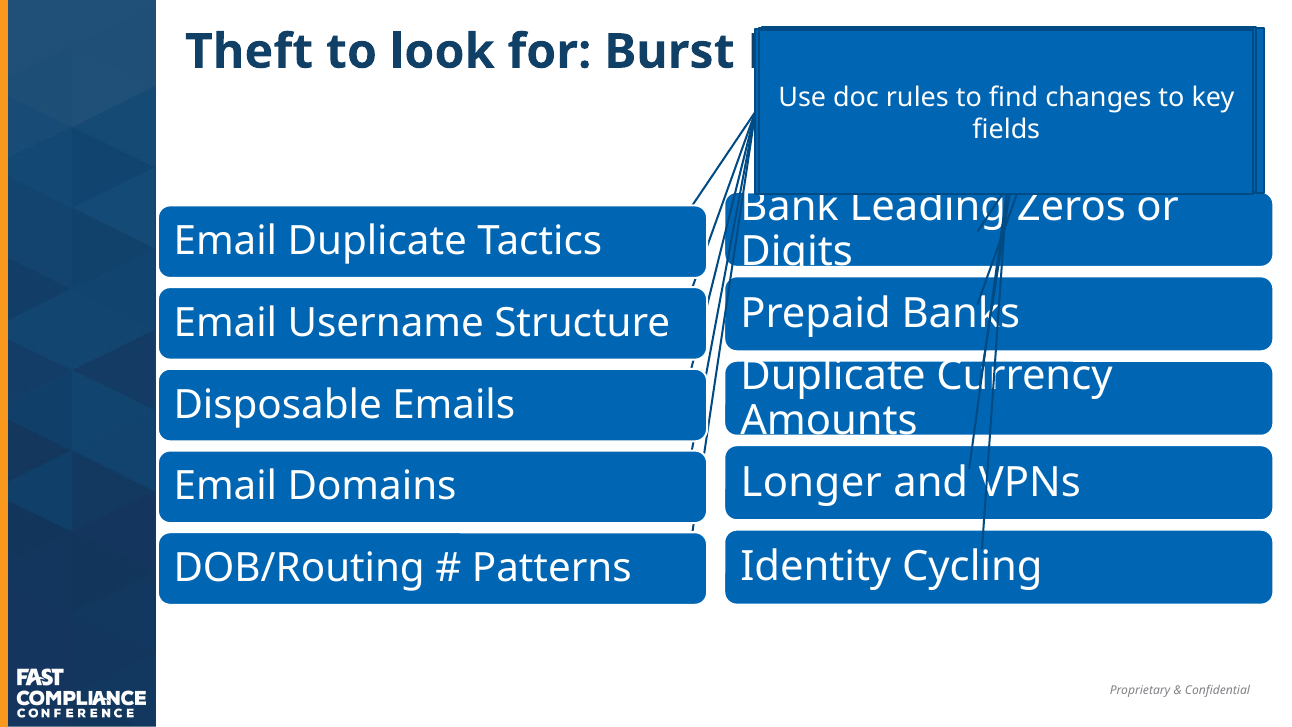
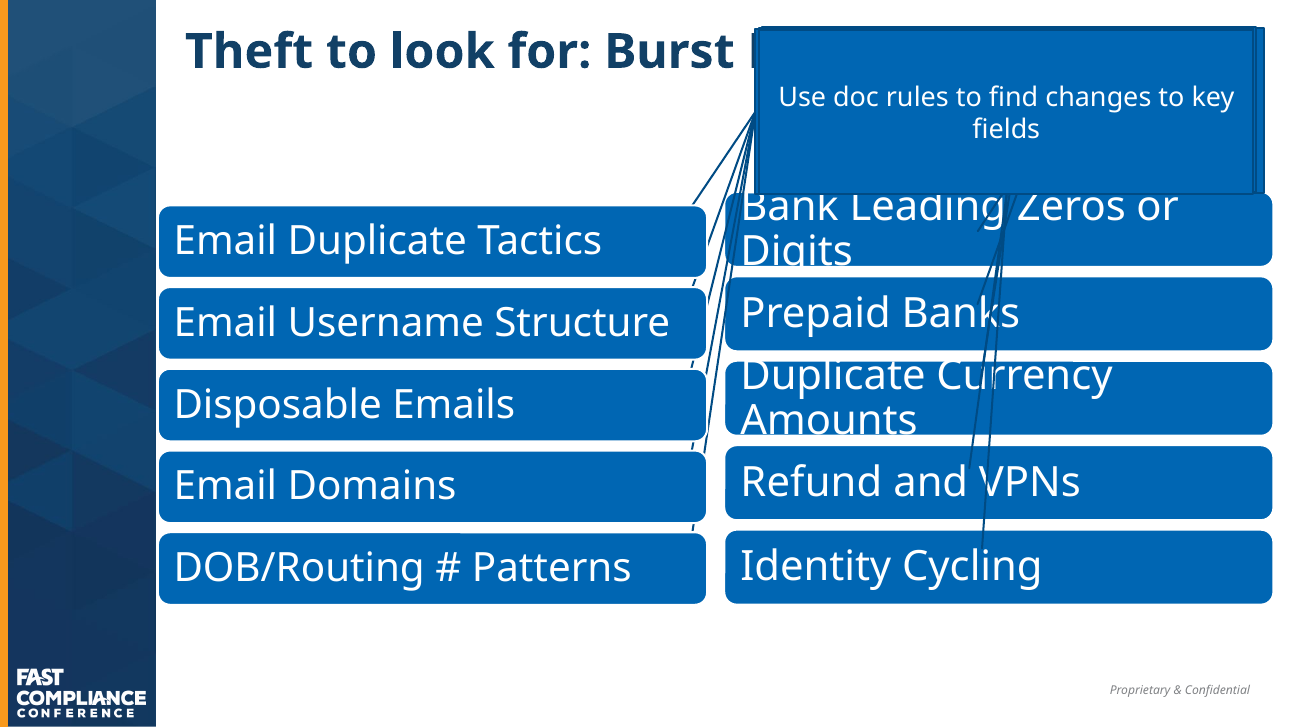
Longer: Longer -> Refund (811, 482)
